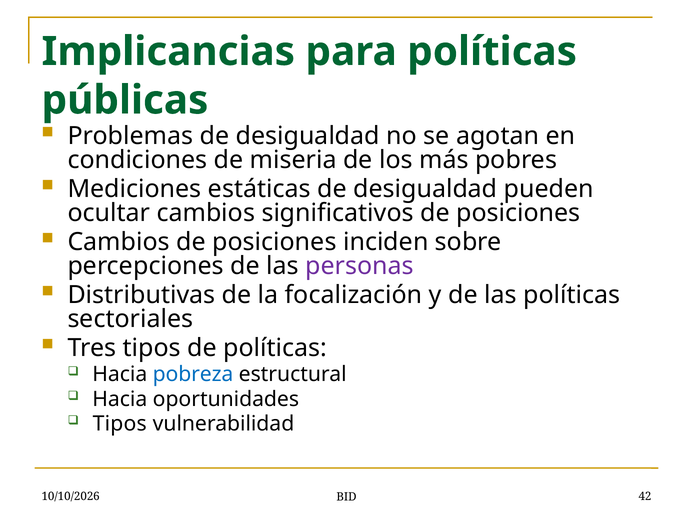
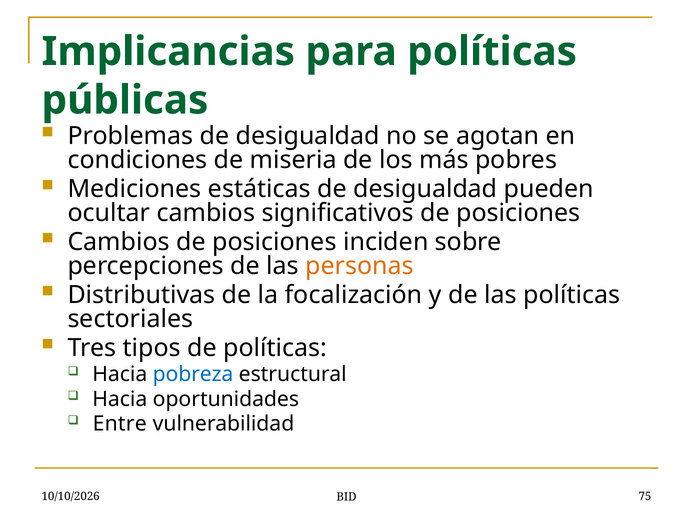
personas colour: purple -> orange (359, 266)
Tipos: Tipos -> Entre (120, 423)
42: 42 -> 75 (645, 496)
